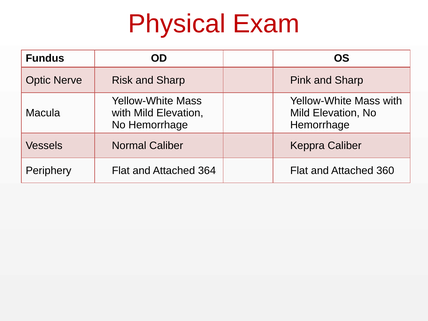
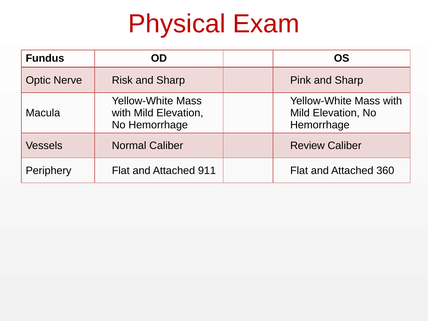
Keppra: Keppra -> Review (307, 146)
364: 364 -> 911 (207, 171)
